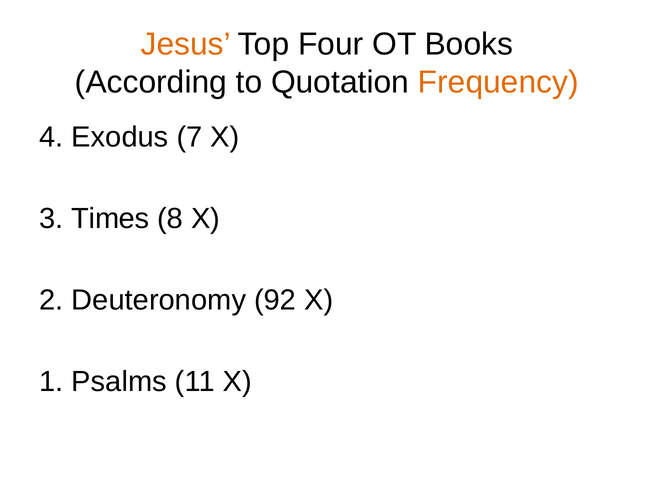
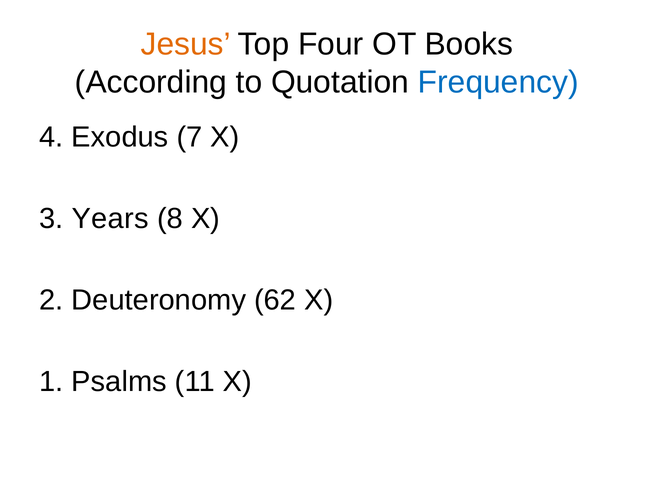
Frequency colour: orange -> blue (498, 82)
Times: Times -> Years (110, 219)
92: 92 -> 62 (275, 300)
